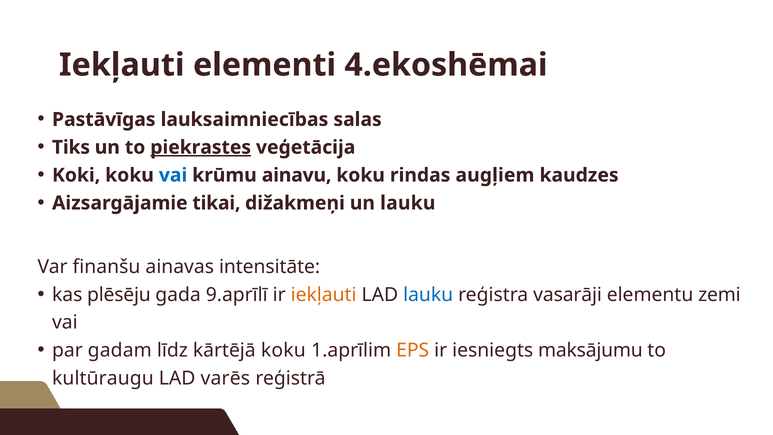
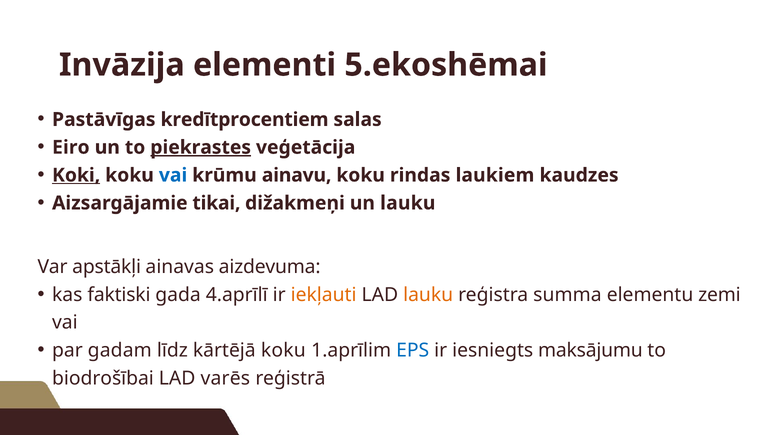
Iekļauti: Iekļauti -> Invāzija (122, 65)
4.ekoshēmai: 4.ekoshēmai -> 5.ekoshēmai (446, 65)
lauksaimniecības: lauksaimniecības -> kredītprocentiem (245, 119)
Tiks: Tiks -> Eiro (71, 147)
Koki underline: none -> present (76, 175)
augļiem: augļiem -> laukiem (495, 175)
finanšu: finanšu -> apstākļi (107, 267)
intensitāte: intensitāte -> aizdevuma (270, 267)
plēsēju: plēsēju -> faktiski (119, 295)
9.aprīlī: 9.aprīlī -> 4.aprīlī (237, 295)
lauku colour: blue -> orange (428, 295)
vasarāji: vasarāji -> summa (567, 295)
EPS colour: orange -> blue (413, 350)
kultūraugu: kultūraugu -> biodrošībai (103, 378)
